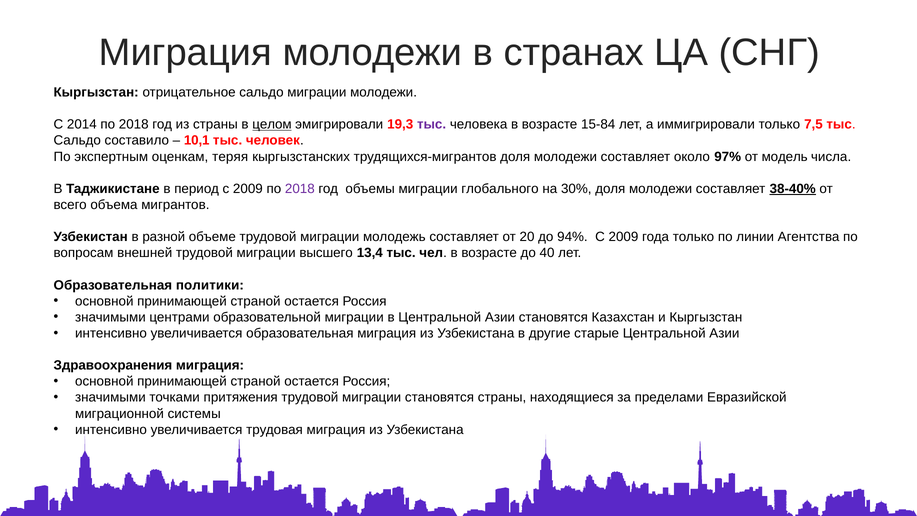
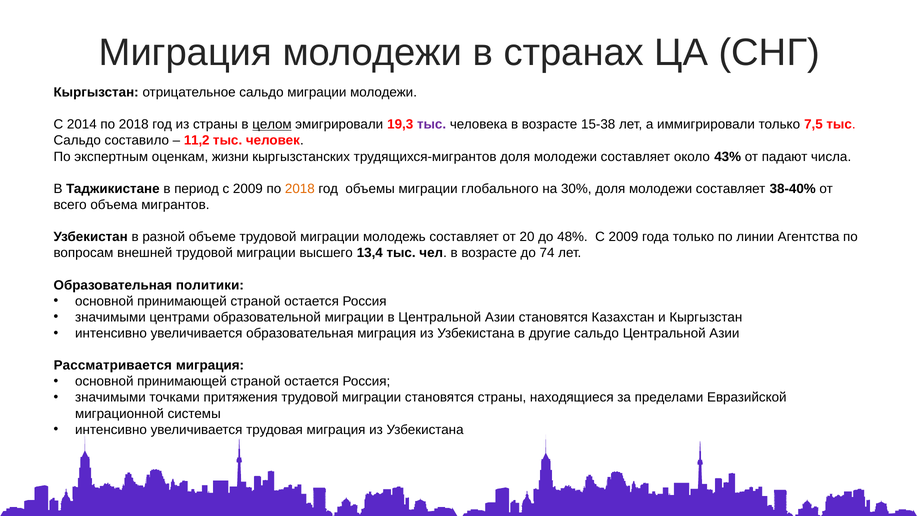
15-84: 15-84 -> 15-38 (598, 124)
10,1: 10,1 -> 11,2 (197, 141)
теряя: теряя -> жизни (230, 157)
97%: 97% -> 43% (728, 157)
модель: модель -> падают (785, 157)
2018 colour: purple -> orange (300, 189)
38-40% underline: present -> none (793, 189)
94%: 94% -> 48% (572, 237)
40: 40 -> 74 (547, 253)
другие старые: старые -> сальдо (597, 333)
Здравоохранения: Здравоохранения -> Рассматривается (113, 365)
